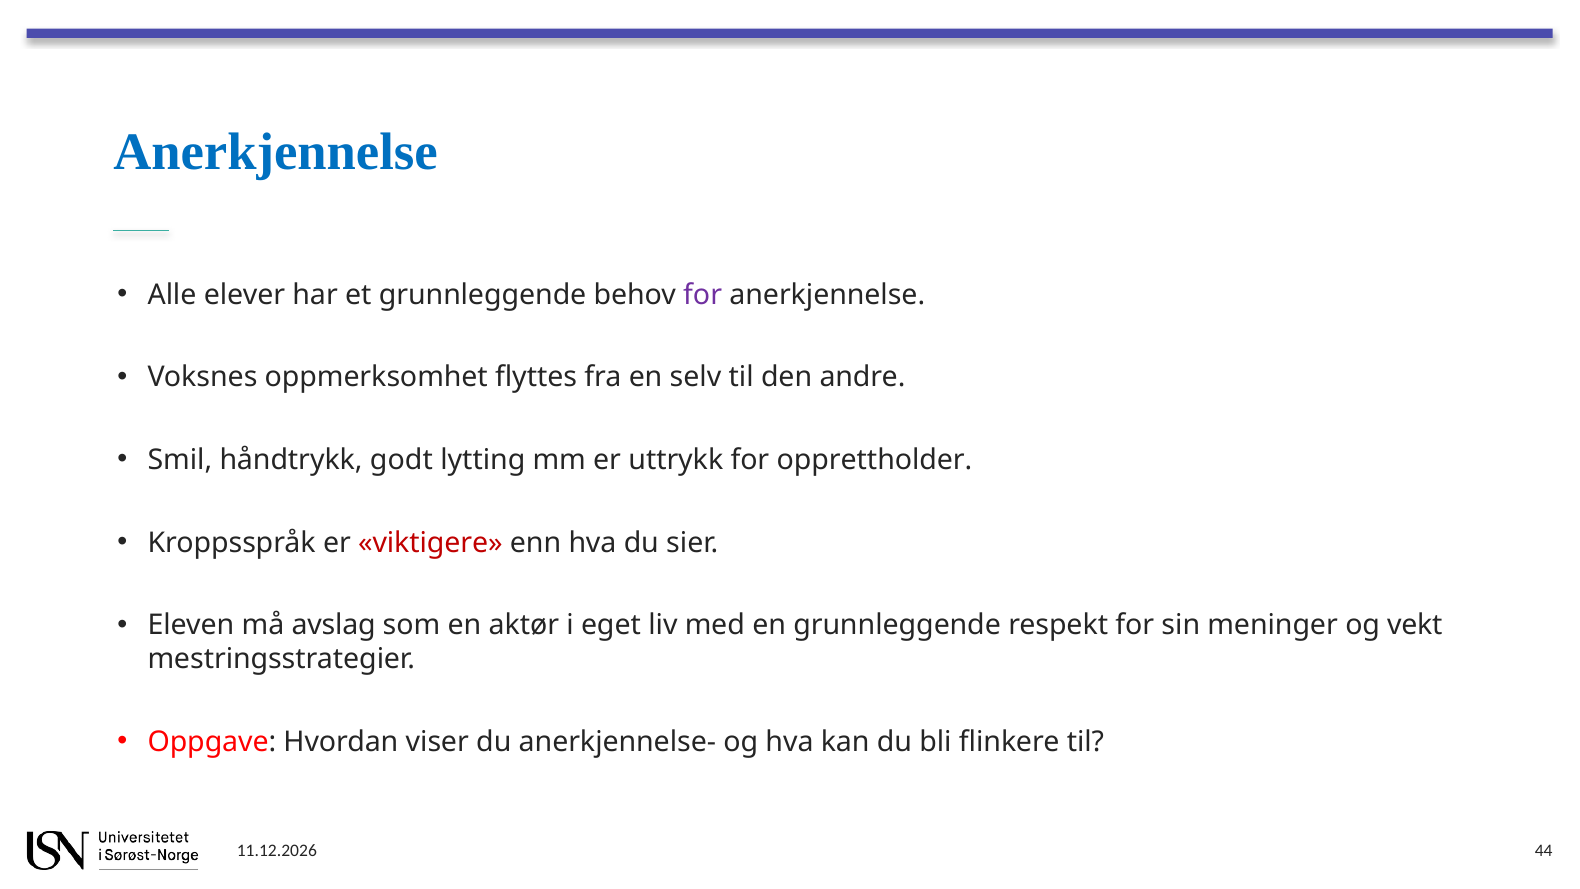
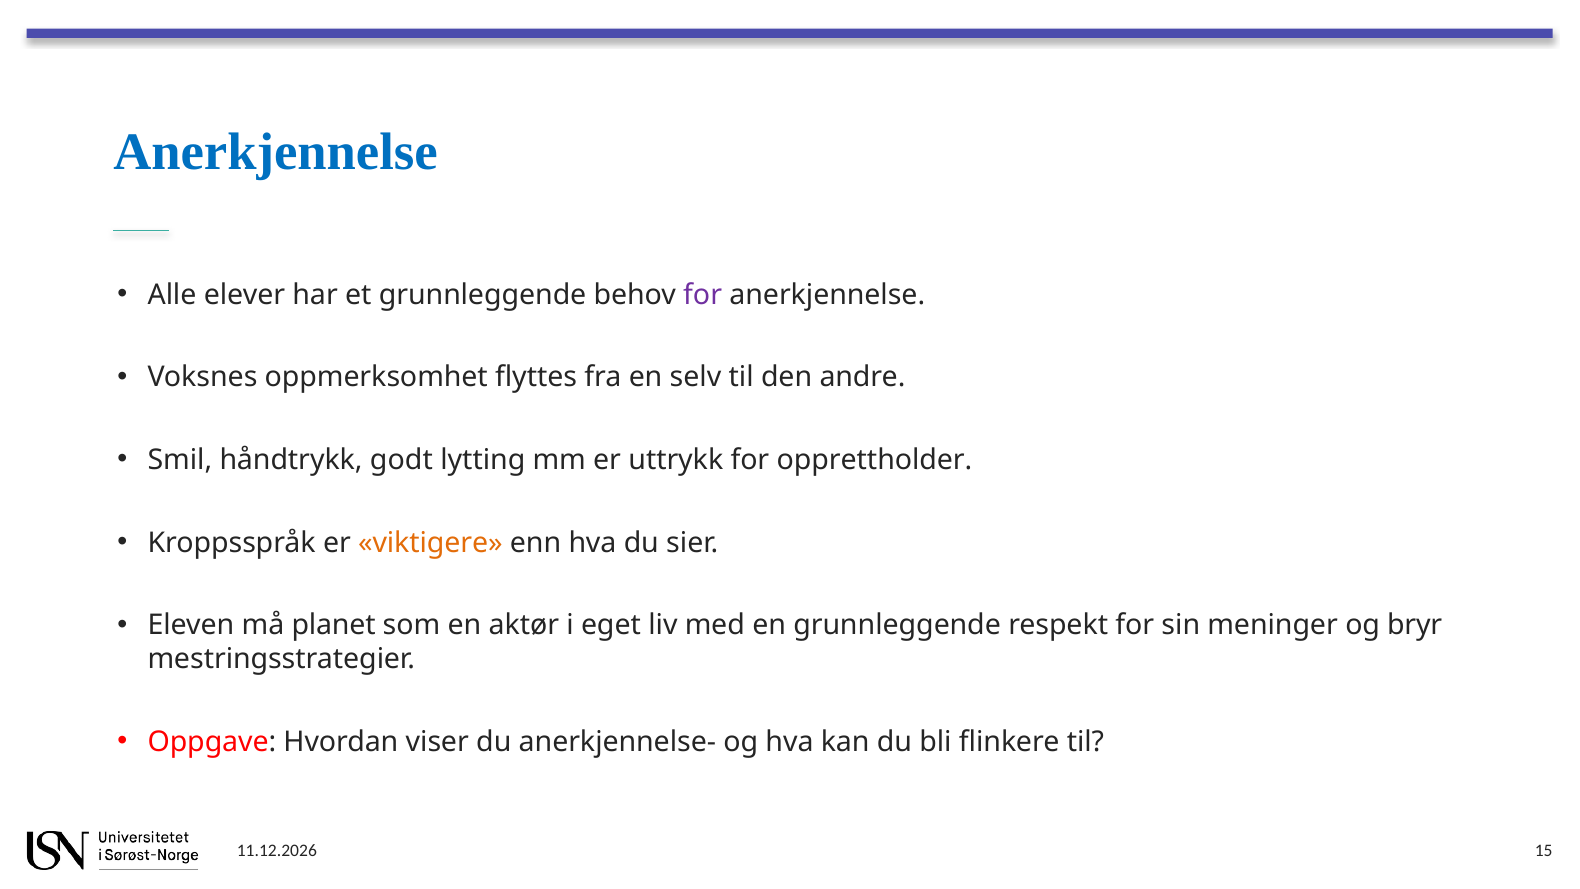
viktigere colour: red -> orange (430, 543)
avslag: avslag -> planet (334, 625)
vekt: vekt -> bryr (1415, 625)
44: 44 -> 15 (1544, 850)
